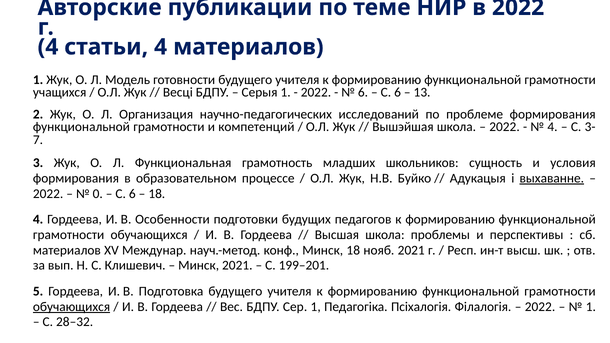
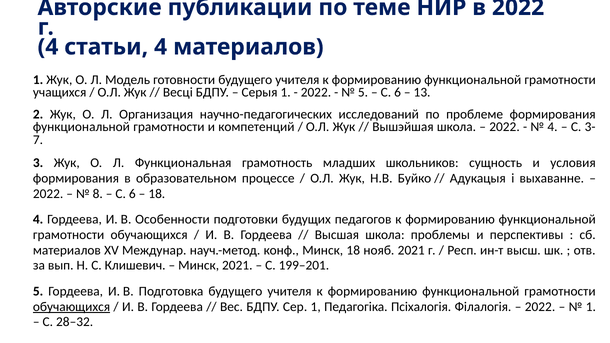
6: 6 -> 5 (363, 93)
выхаванне underline: present -> none (552, 178)
0: 0 -> 8 (98, 194)
